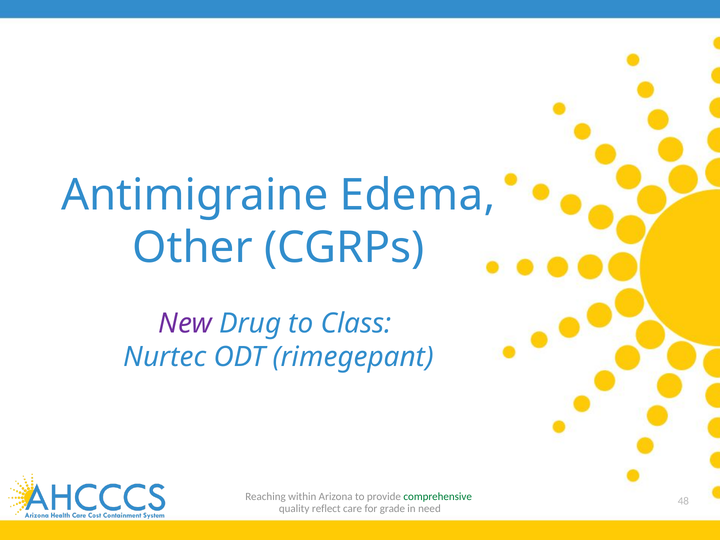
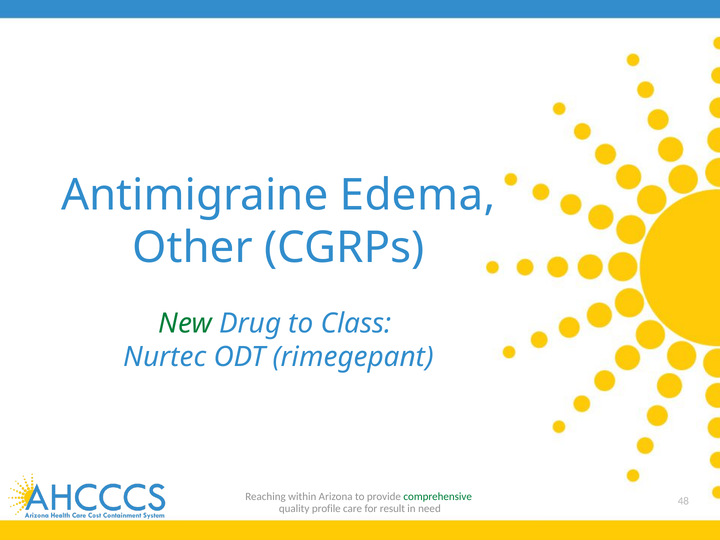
New colour: purple -> green (185, 323)
reflect: reflect -> profile (326, 509)
grade: grade -> result (392, 509)
